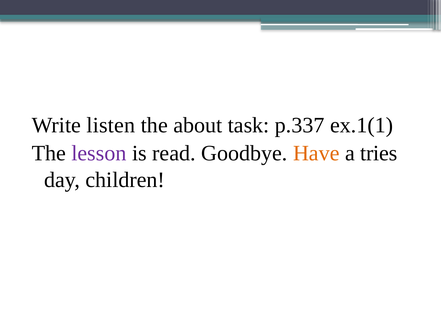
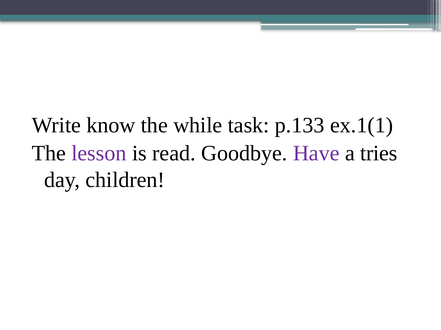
listen: listen -> know (111, 125)
about: about -> while (198, 125)
p.337: p.337 -> p.133 (300, 125)
Have colour: orange -> purple (316, 154)
